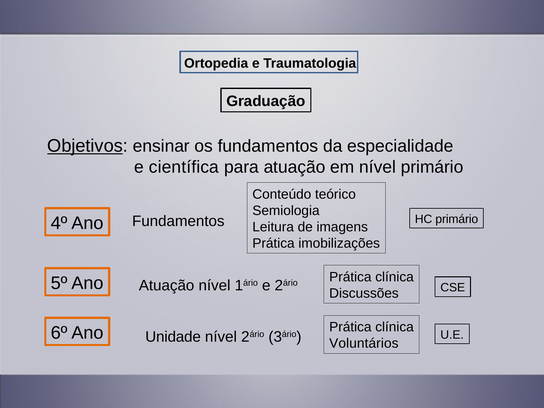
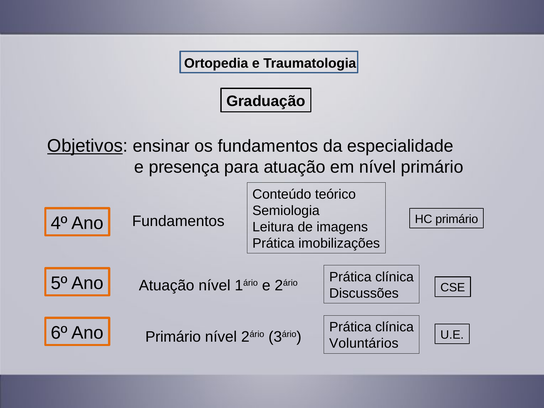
científica: científica -> presença (184, 167)
Ano Unidade: Unidade -> Primário (173, 337)
